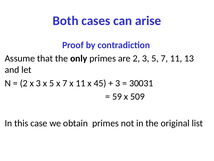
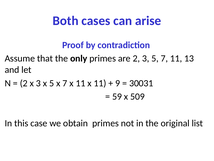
11 x 45: 45 -> 11 (100, 83)
3: 3 -> 9 (118, 83)
